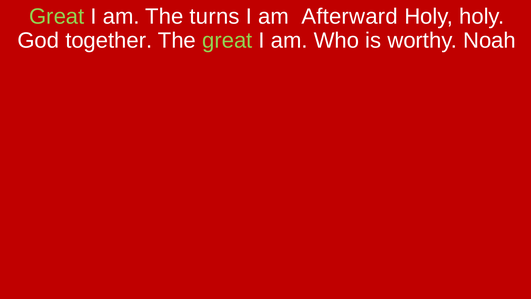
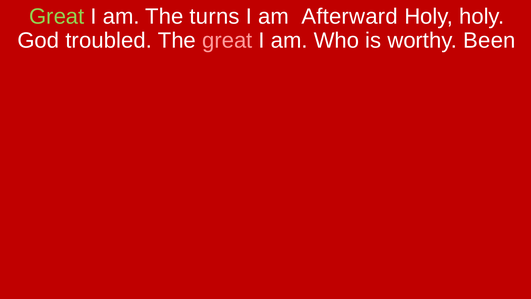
together: together -> troubled (109, 40)
great colour: light green -> pink (227, 40)
Noah: Noah -> Been (489, 40)
